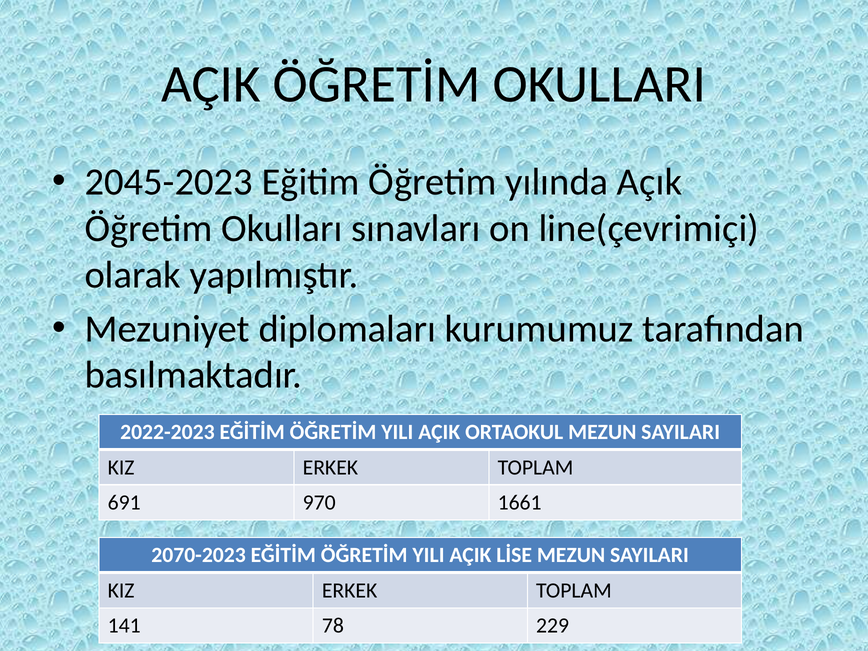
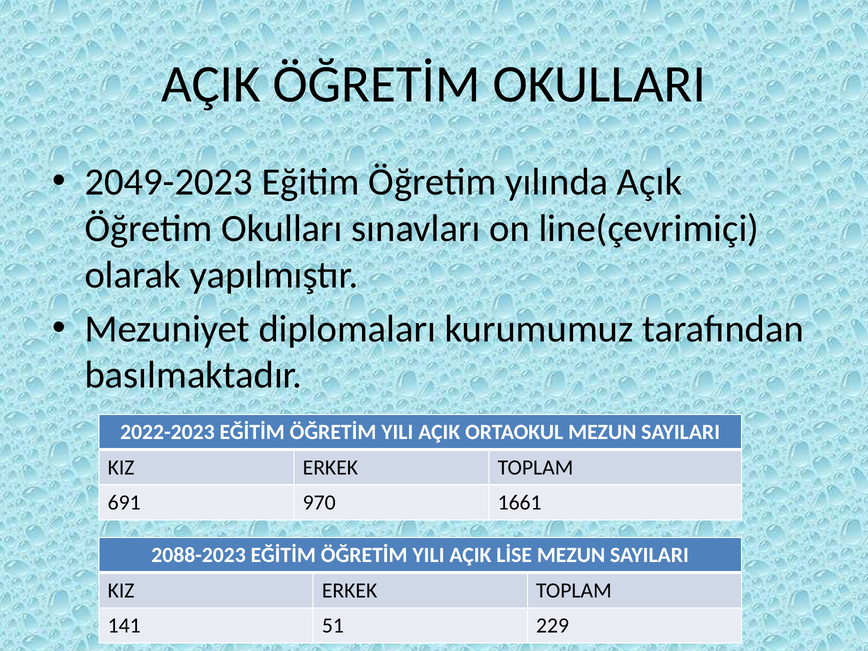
2045-2023: 2045-2023 -> 2049-2023 (169, 182)
2070-2023: 2070-2023 -> 2088-2023 (199, 555)
78: 78 -> 51 (333, 626)
